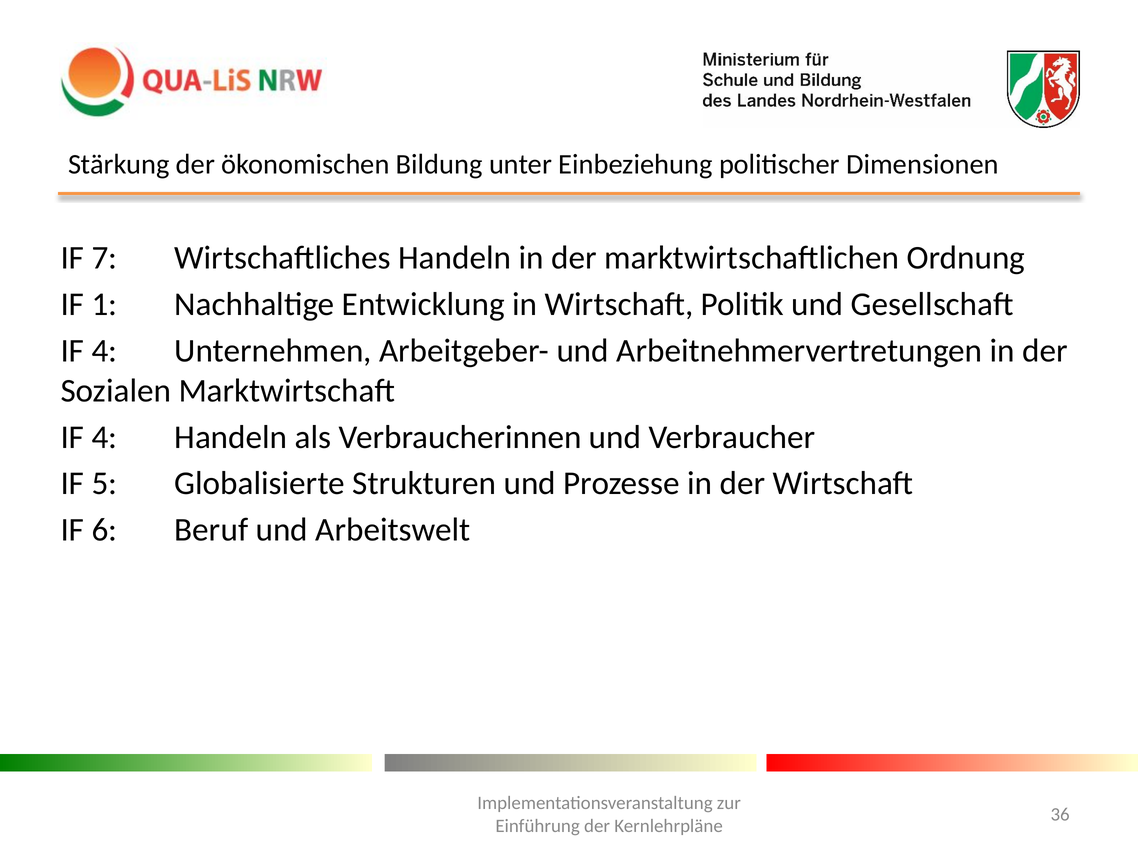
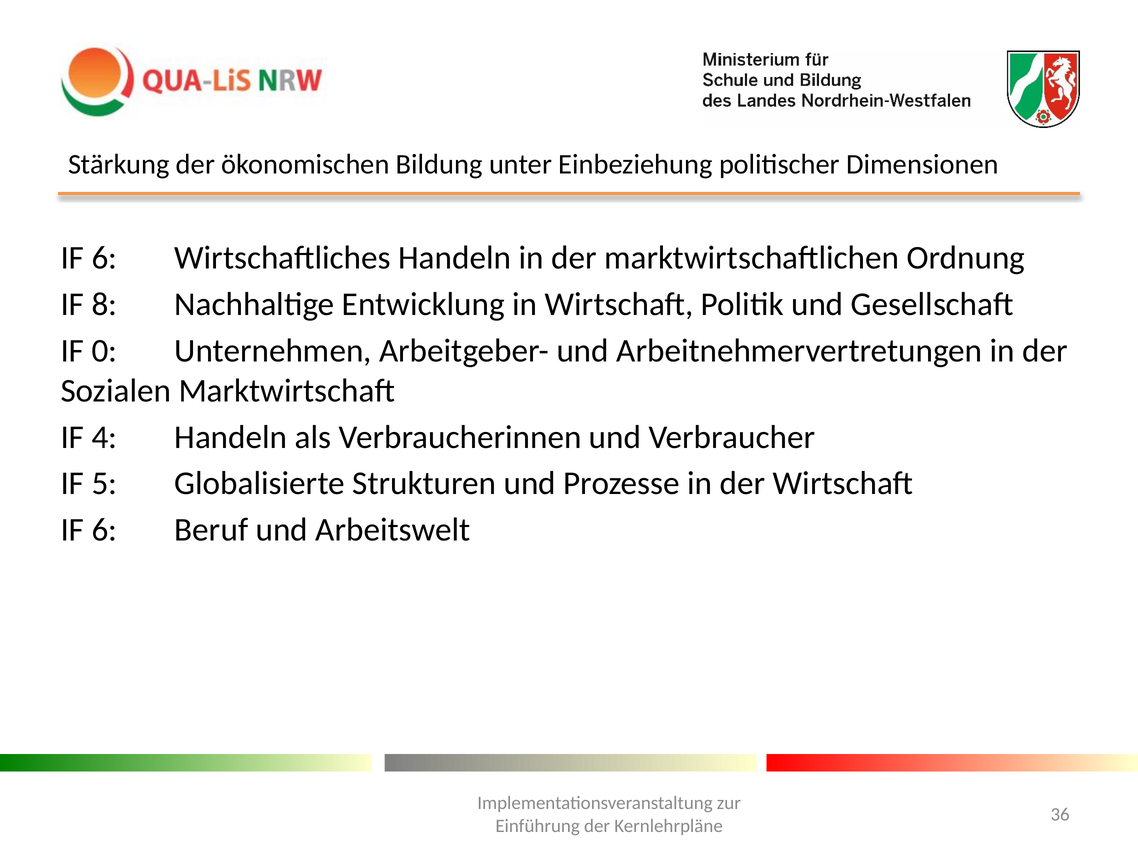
7: 7 -> 6 (105, 258)
1: 1 -> 8 (105, 305)
4: 4 -> 0 (105, 351)
